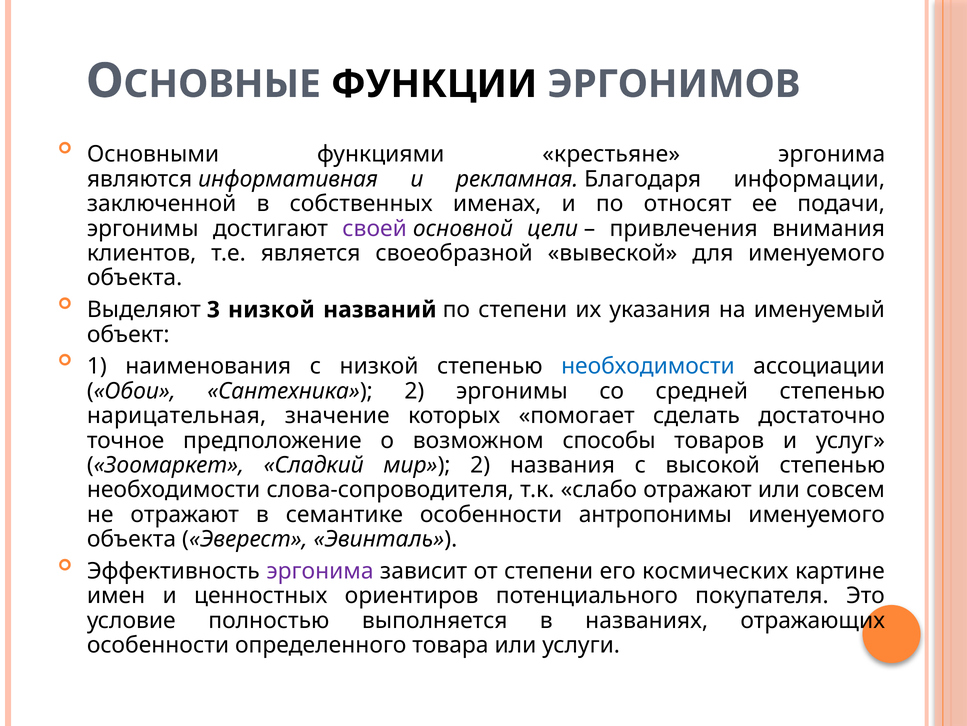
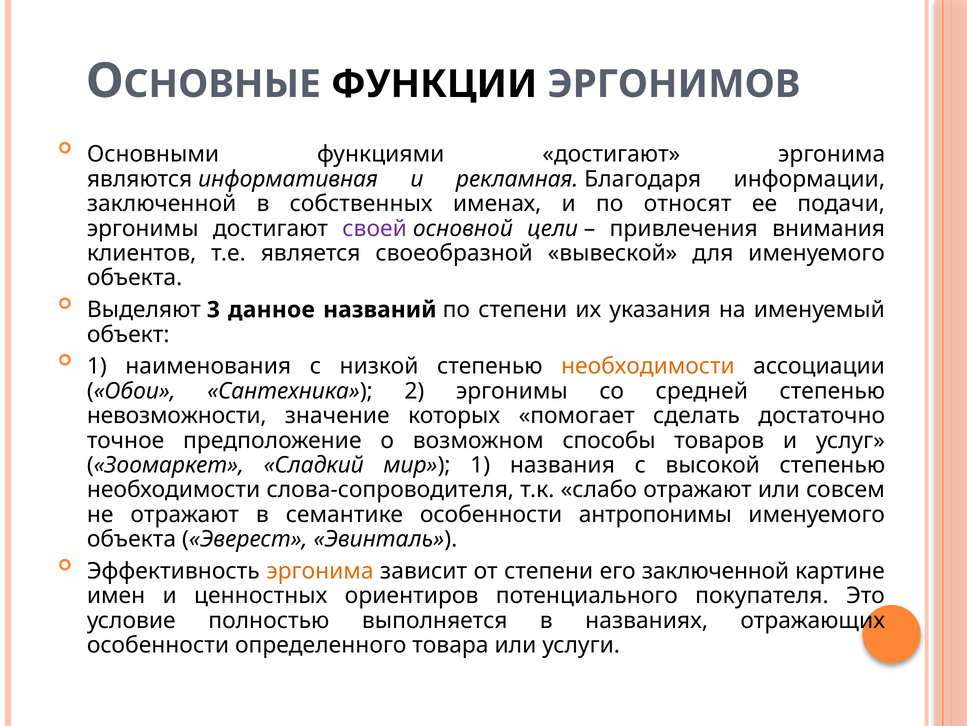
функциями крестьяне: крестьяне -> достигают (611, 154)
3 низкой: низкой -> данное (271, 309)
необходимости colour: blue -> orange (648, 366)
нарицательная: нарицательная -> невозможности (177, 415)
мир 2: 2 -> 1 (480, 465)
эргонима colour: purple -> orange (320, 571)
его космических: космических -> заключенной (716, 571)
